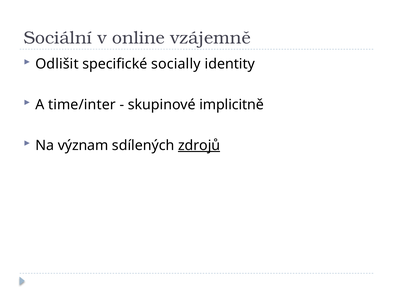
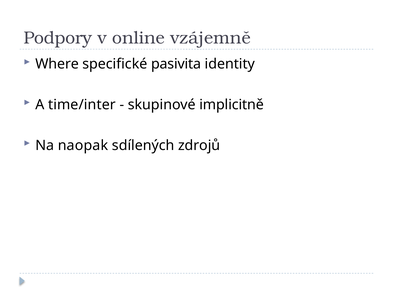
Sociální: Sociální -> Podpory (58, 38)
Odlišit: Odlišit -> Where (57, 64)
socially: socially -> pasivita (176, 64)
význam: význam -> naopak (83, 145)
zdrojů underline: present -> none (199, 145)
